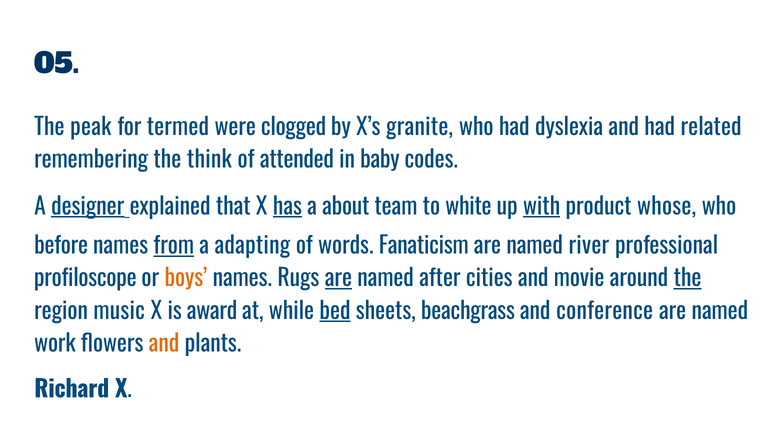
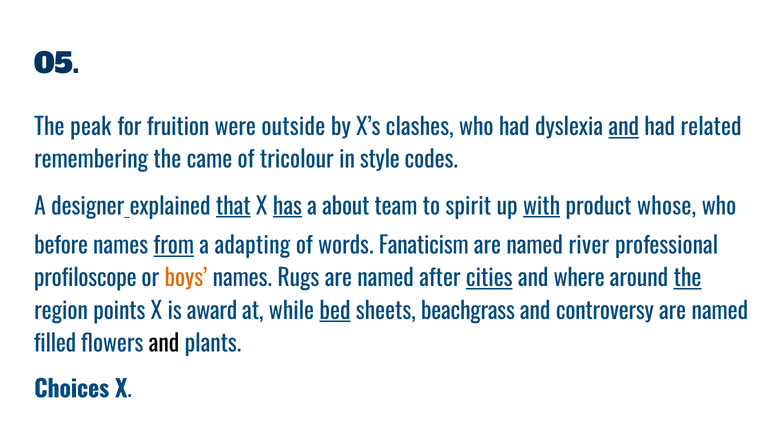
termed: termed -> fruition (178, 128)
clogged: clogged -> outside (293, 128)
granite: granite -> clashes (420, 128)
and underline: none -> present (624, 128)
think: think -> came (209, 160)
attended: attended -> tricolour (297, 160)
baby: baby -> style (380, 160)
designer underline: present -> none (88, 207)
that underline: none -> present (233, 207)
white: white -> spirit (468, 207)
are underline: present -> none (338, 279)
cities underline: none -> present (489, 279)
movie: movie -> where (579, 279)
music: music -> points (119, 312)
conference: conference -> controversy (605, 312)
work: work -> filled (55, 344)
and colour: orange -> black (164, 344)
Richard: Richard -> Choices (72, 390)
